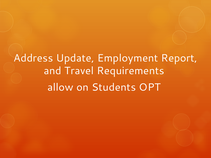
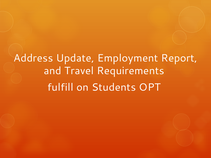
allow: allow -> fulfill (60, 87)
